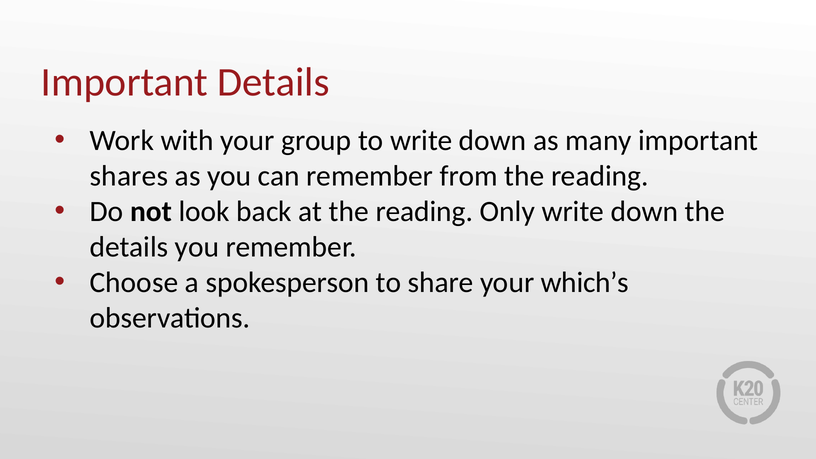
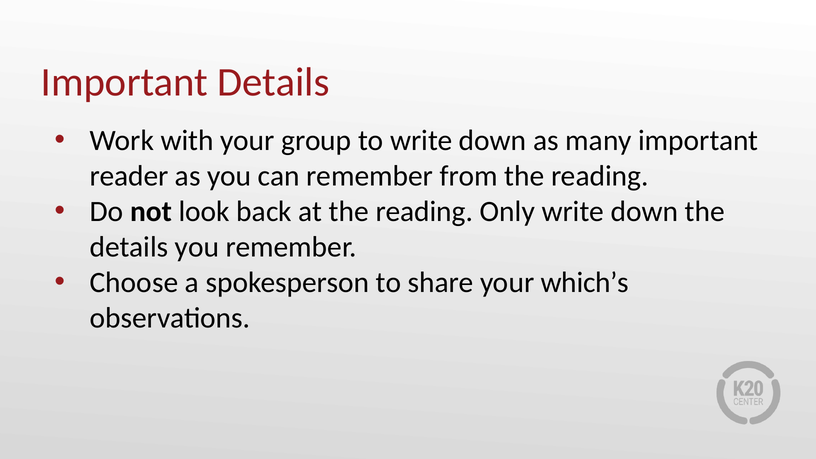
shares: shares -> reader (129, 176)
